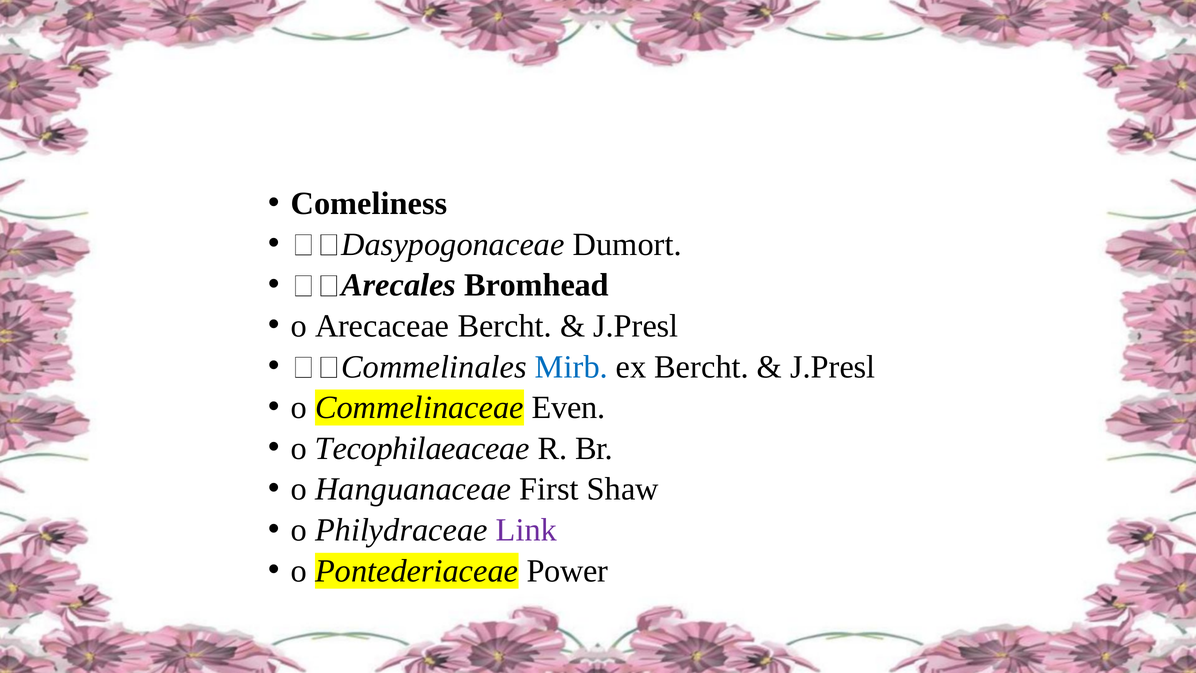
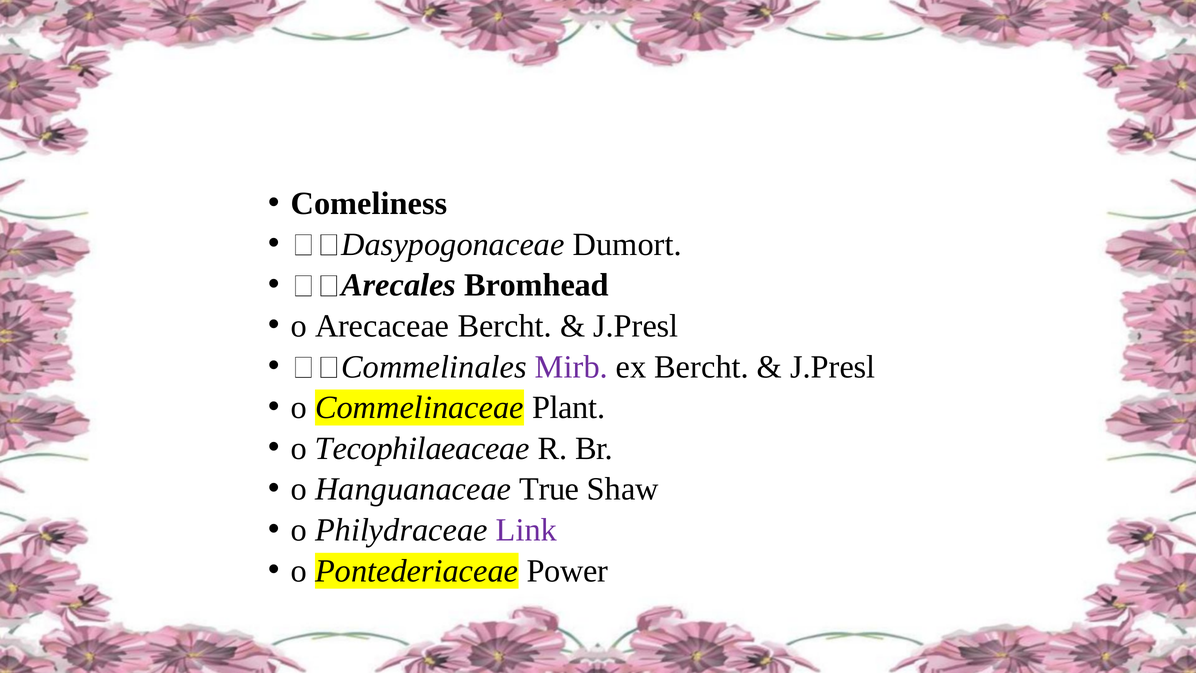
Mirb colour: blue -> purple (571, 367)
Even: Even -> Plant (569, 408)
First: First -> True (549, 489)
